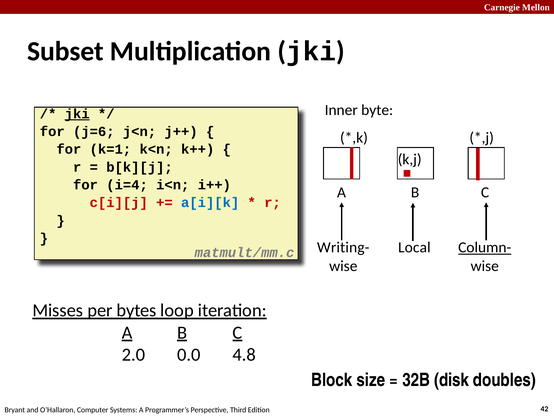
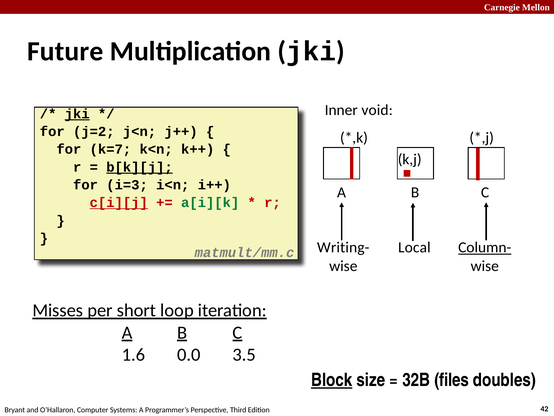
Subset: Subset -> Future (65, 51)
byte: byte -> void (377, 110)
j=6: j=6 -> j=2 (94, 132)
k=1: k=1 -> k=7 (110, 149)
b[k][j underline: none -> present (140, 167)
i=4: i=4 -> i=3 (127, 185)
c[i][j underline: none -> present (119, 202)
a[i][k colour: blue -> green (210, 202)
bytes: bytes -> short (137, 310)
2.0: 2.0 -> 1.6 (133, 354)
4.8: 4.8 -> 3.5 (244, 354)
Block underline: none -> present (332, 380)
disk: disk -> files (452, 380)
